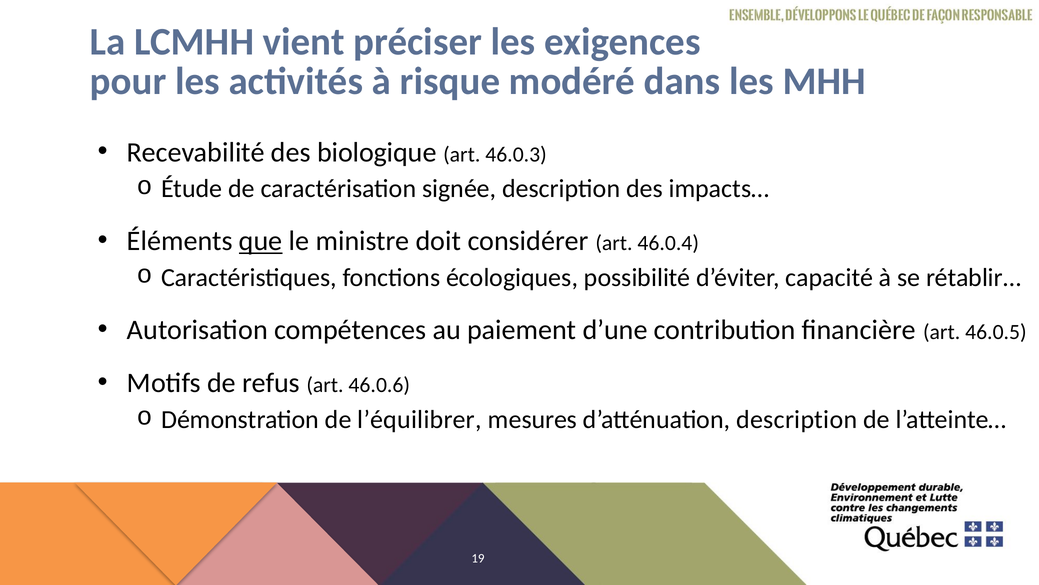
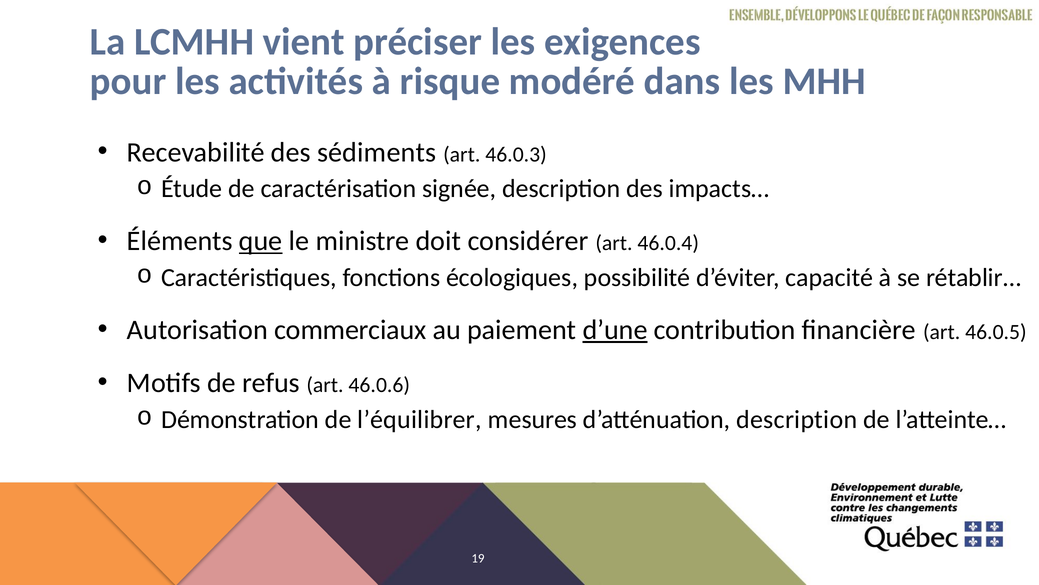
biologique: biologique -> sédiments (377, 152)
compétences: compétences -> commerciaux (350, 330)
d’une underline: none -> present (615, 330)
